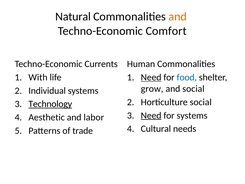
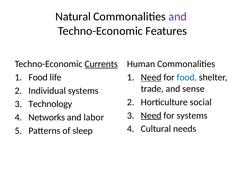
and colour: orange -> purple (178, 17)
Comfort: Comfort -> Features (166, 31)
Currents underline: none -> present (101, 64)
With: With -> Food (38, 77)
grow: grow -> trade (152, 89)
and social: social -> sense (193, 89)
Technology underline: present -> none (50, 104)
Aesthetic: Aesthetic -> Networks (47, 117)
trade: trade -> sleep (83, 131)
